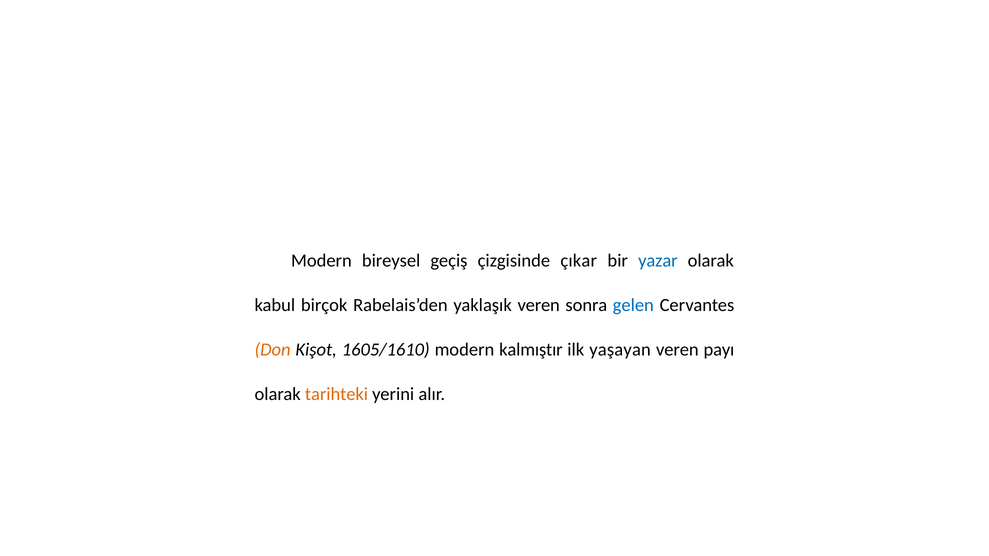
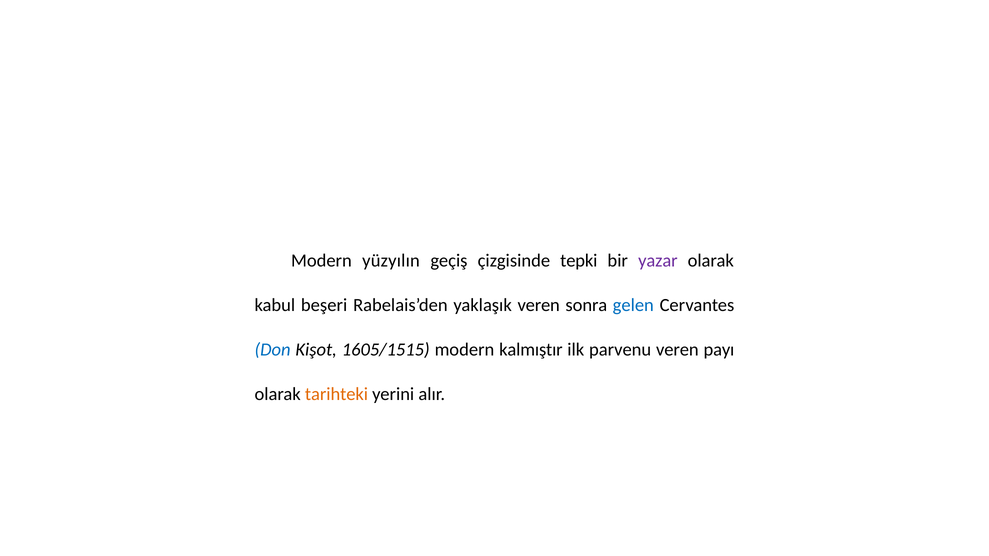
bireysel: bireysel -> yüzyılın (391, 261)
çıkar: çıkar -> tepki (579, 261)
yazar colour: blue -> purple (658, 261)
birçok: birçok -> beşeri (324, 306)
Don colour: orange -> blue (273, 350)
1605/1610: 1605/1610 -> 1605/1515 (386, 350)
yaşayan: yaşayan -> parvenu (620, 350)
